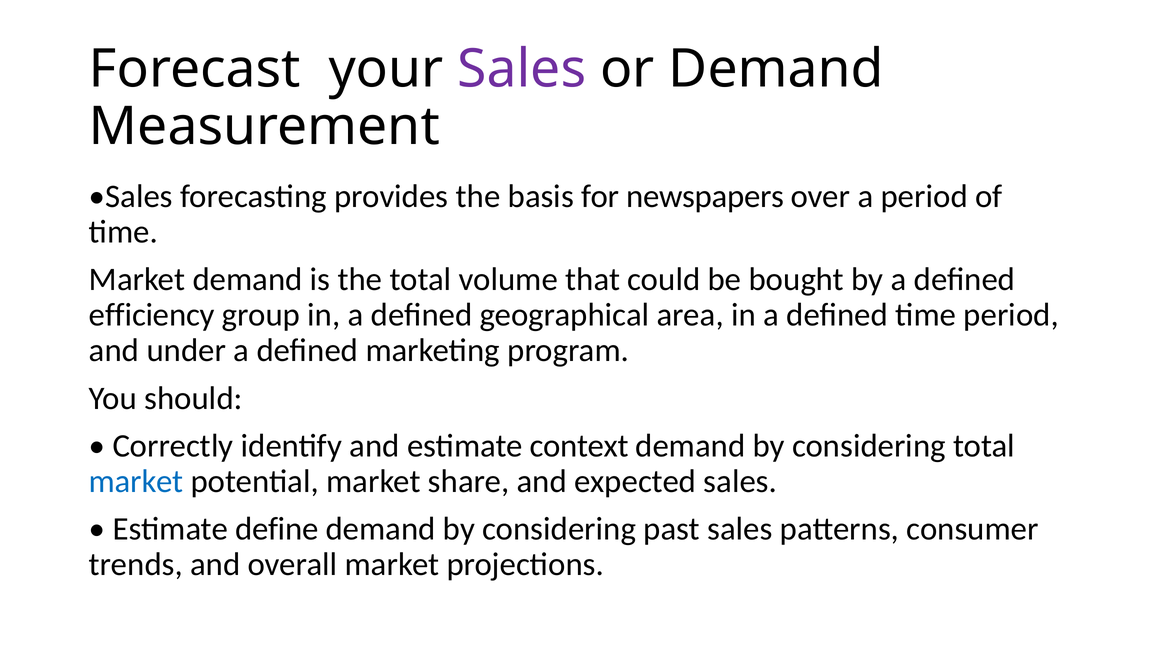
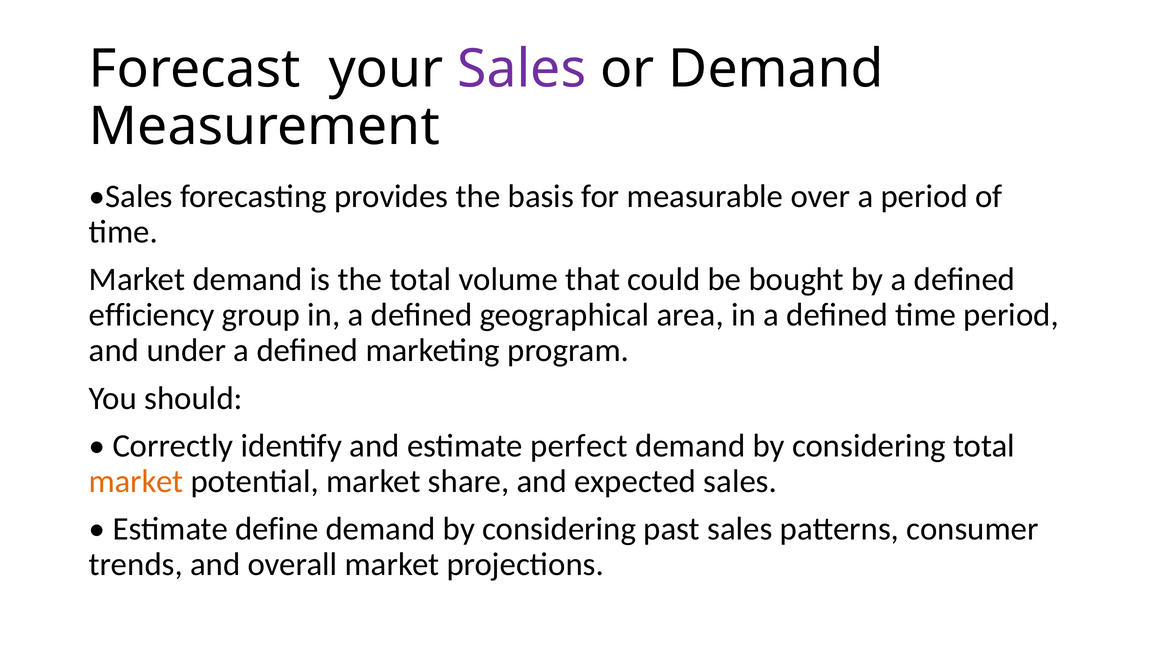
newspapers: newspapers -> measurable (705, 197)
context: context -> perfect (579, 446)
market colour: blue -> orange (136, 482)
